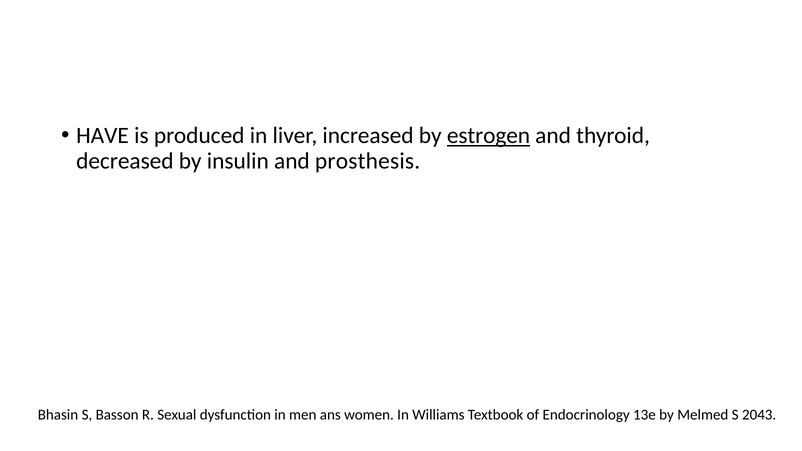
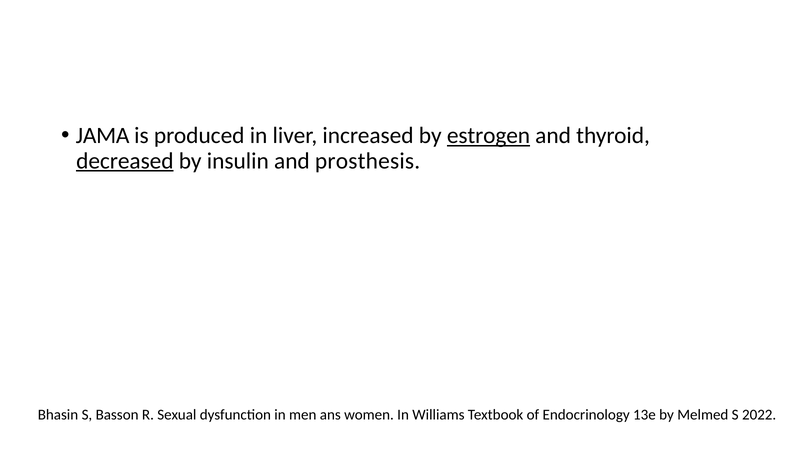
HAVE: HAVE -> JAMA (103, 136)
decreased underline: none -> present (125, 161)
2043: 2043 -> 2022 (759, 415)
